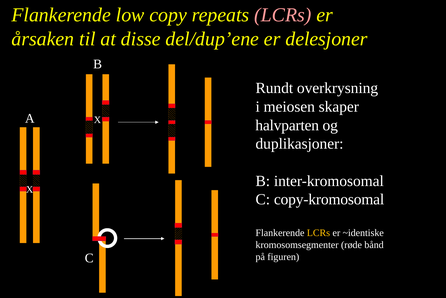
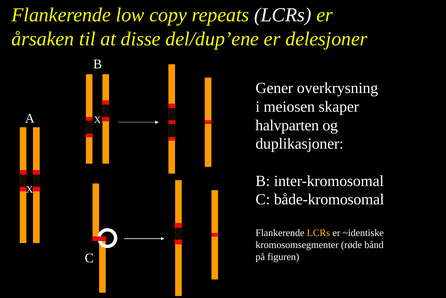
LCRs colour: pink -> white (283, 15)
Rundt: Rundt -> Gener (274, 88)
copy-kromosomal: copy-kromosomal -> både-kromosomal (329, 199)
